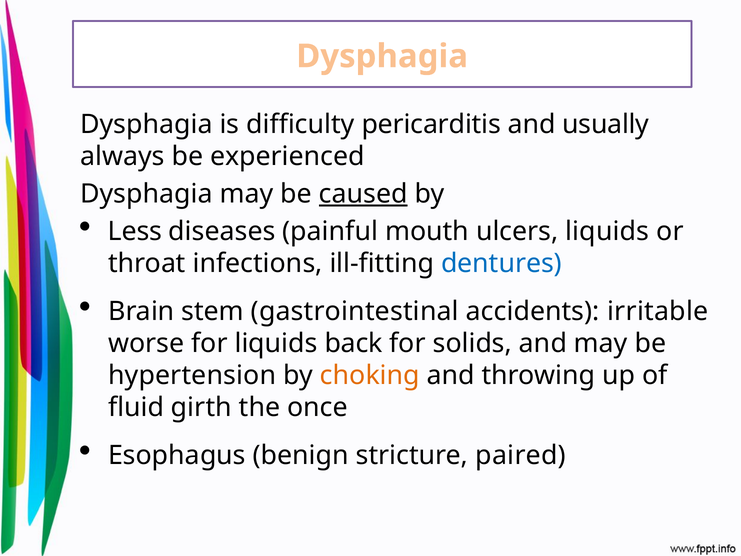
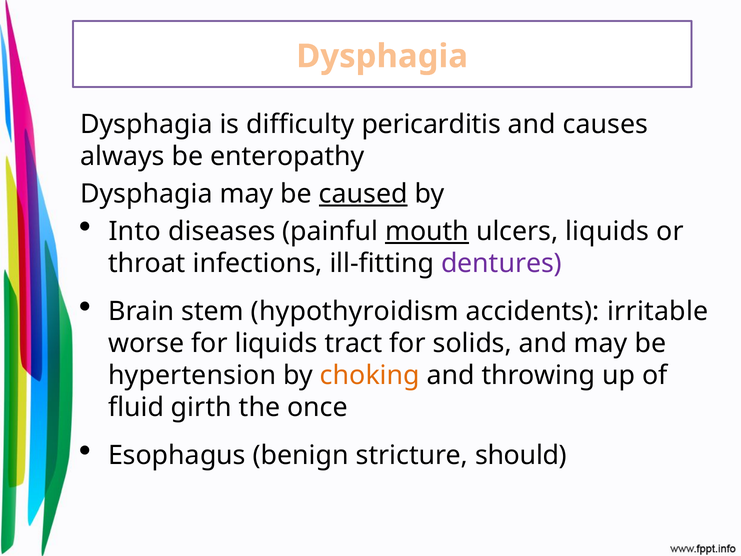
usually: usually -> causes (605, 124)
experienced: experienced -> enteropathy (287, 157)
Less: Less -> Into (135, 231)
mouth underline: none -> present (427, 231)
dentures colour: blue -> purple (501, 263)
gastrointestinal: gastrointestinal -> hypothyroidism (355, 311)
back: back -> tract (353, 343)
paired: paired -> should (521, 455)
